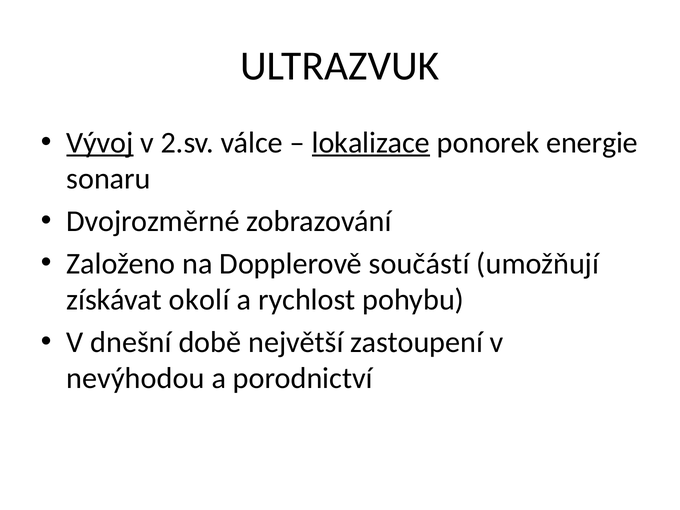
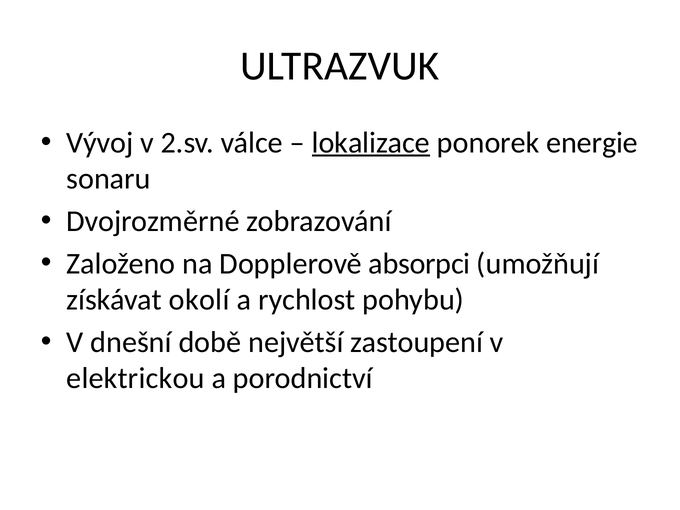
Vývoj underline: present -> none (100, 143)
součástí: součástí -> absorpci (419, 264)
nevýhodou: nevýhodou -> elektrickou (135, 378)
